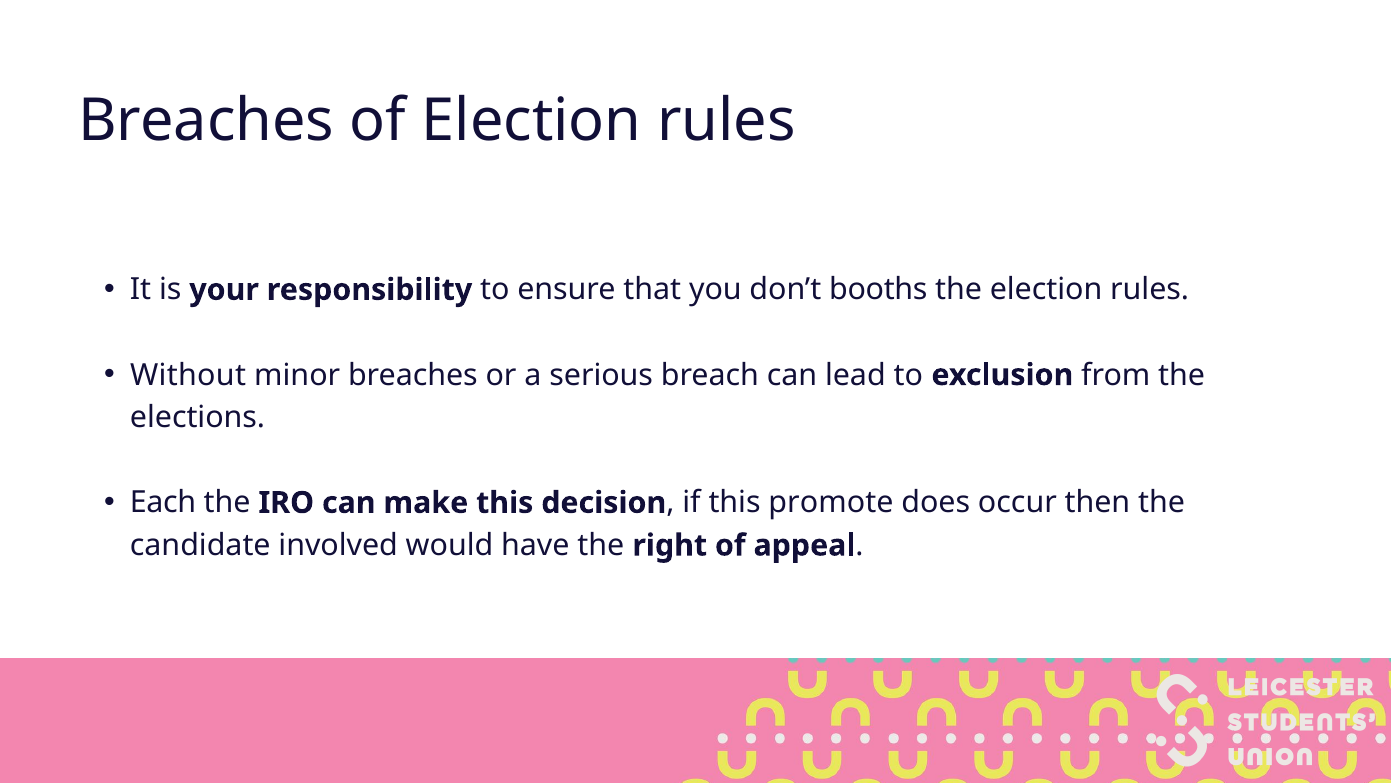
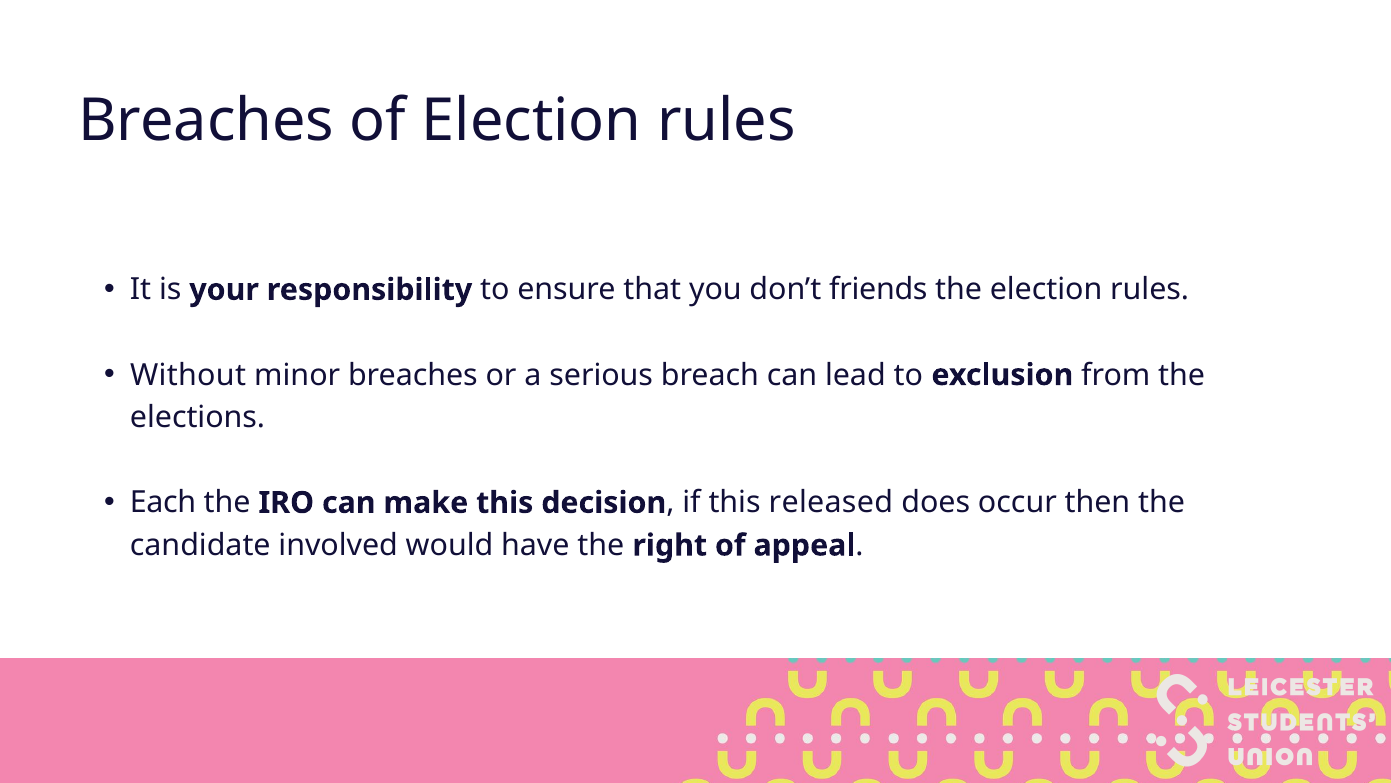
booths: booths -> friends (878, 290)
promote: promote -> released (831, 502)
